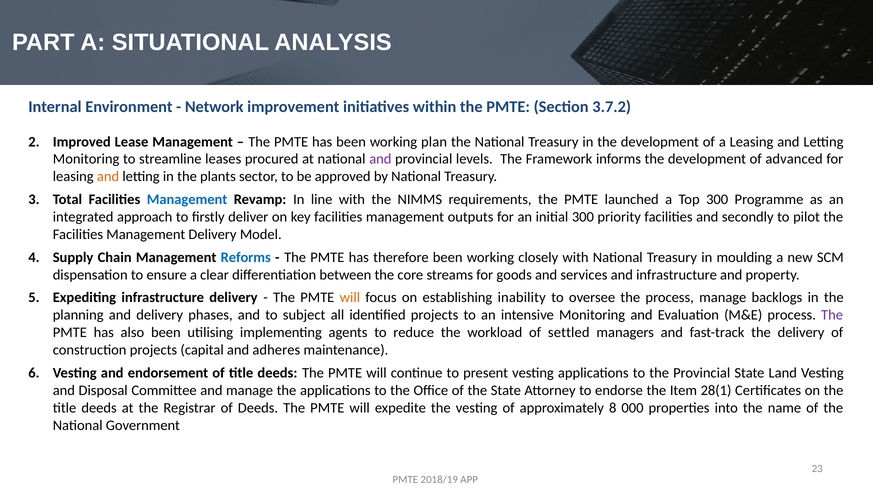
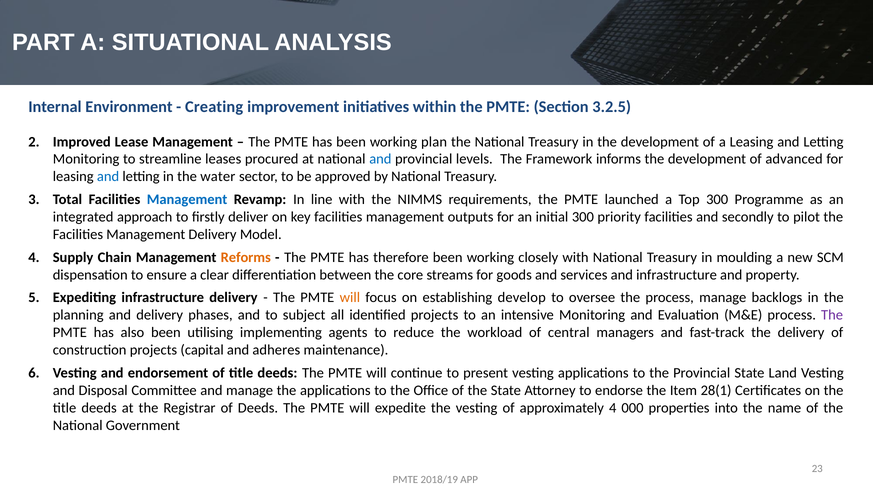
Network: Network -> Creating (214, 107)
3.7.2: 3.7.2 -> 3.2.5 (612, 107)
and colour: purple -> blue (380, 159)
and colour: orange -> blue (108, 177)
plants: plants -> water (218, 177)
Reforms colour: blue -> orange (246, 257)
inability: inability -> develop (522, 298)
settled: settled -> central (569, 333)
approximately 8: 8 -> 4 (613, 408)
